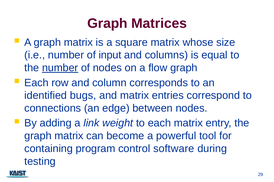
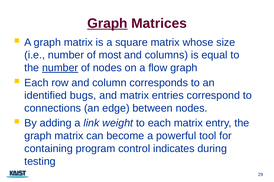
Graph underline: none -> present (107, 23)
input: input -> most (110, 55)
software: software -> indicates (174, 149)
